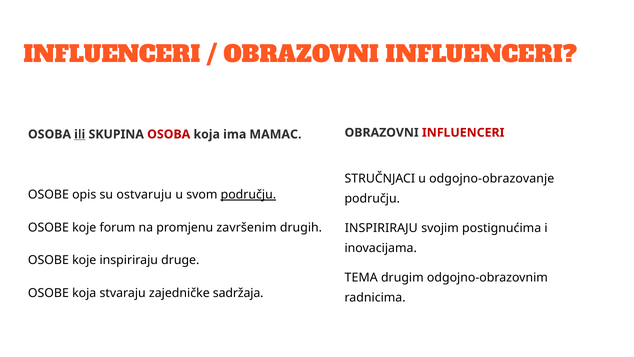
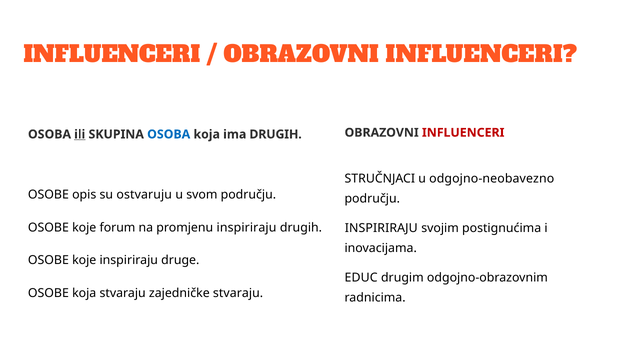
OSOBA colour: red -> blue (169, 134)
ima MAMAC: MAMAC -> DRUGIH (276, 134)
odgojno-obrazovanje: odgojno-obrazovanje -> odgojno-neobavezno (492, 179)
području underline: present -> none (248, 194)
promjenu završenim: završenim -> inspiriraju (247, 227)
TEMA: TEMA -> EDUC (361, 278)
zajedničke sadržaja: sadržaja -> stvaraju (238, 293)
